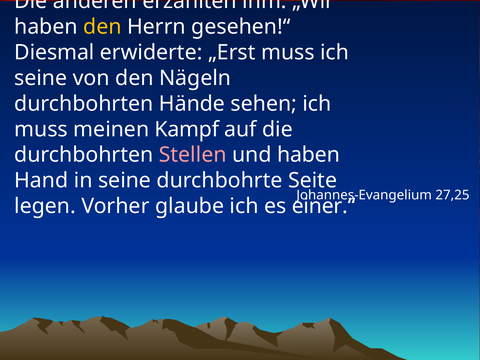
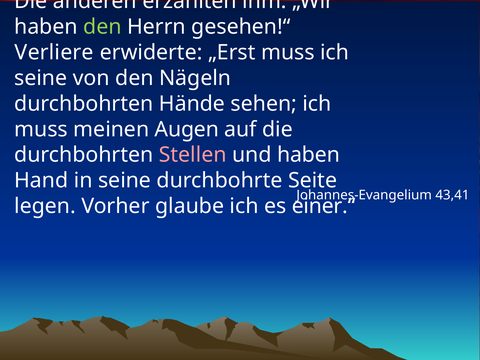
den colour: yellow -> light green (102, 27)
Diesmal: Diesmal -> Verliere (54, 52)
Kampf: Kampf -> Augen (187, 129)
27,25: 27,25 -> 43,41 (452, 195)
